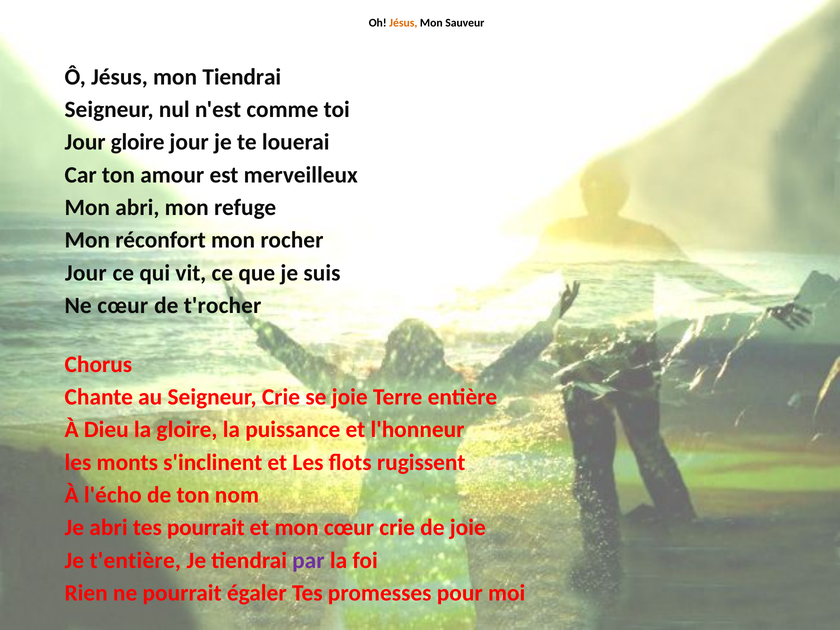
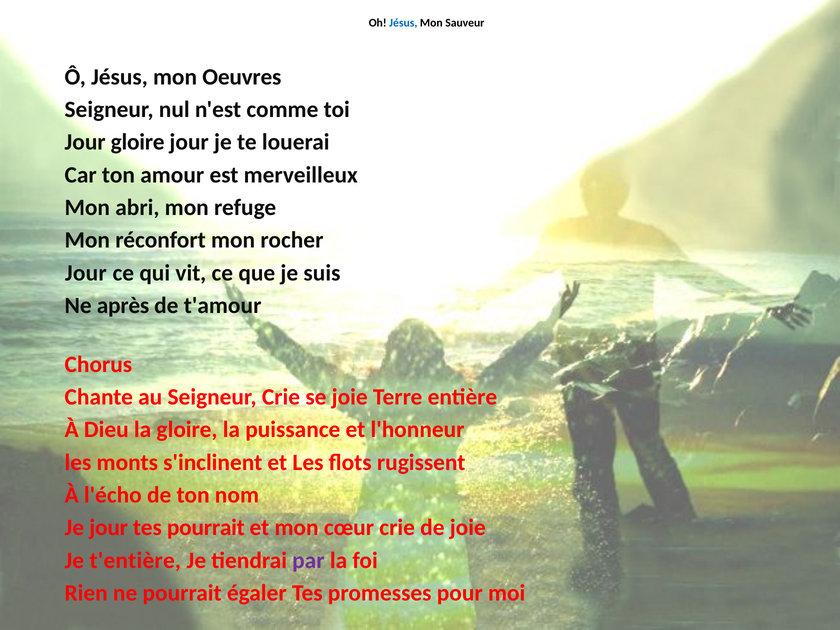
Jésus colour: orange -> blue (403, 23)
mon Tiendrai: Tiendrai -> Oeuvres (242, 77)
Ne cœur: cœur -> après (123, 306)
t'rocher: t'rocher -> t'amour (223, 306)
Je abri: abri -> jour (109, 528)
